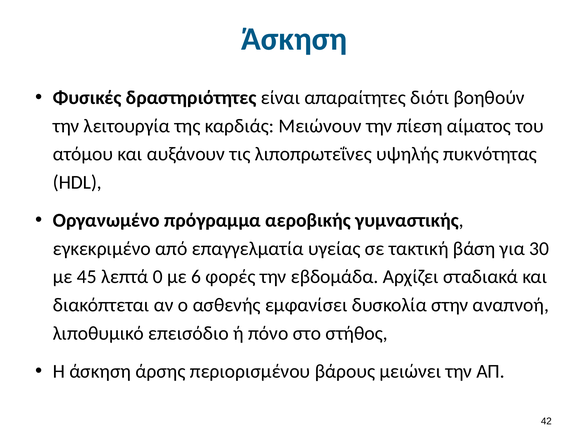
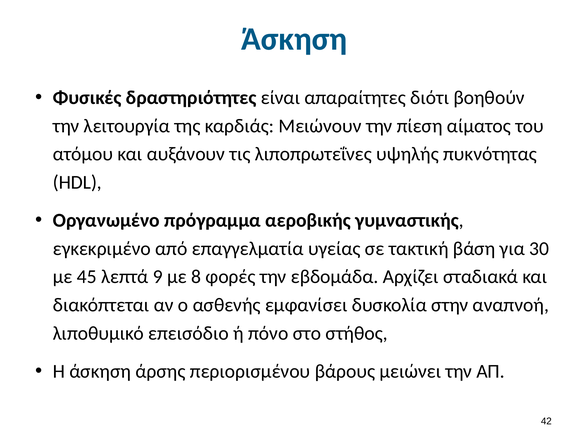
0: 0 -> 9 (158, 276)
6: 6 -> 8 (196, 276)
